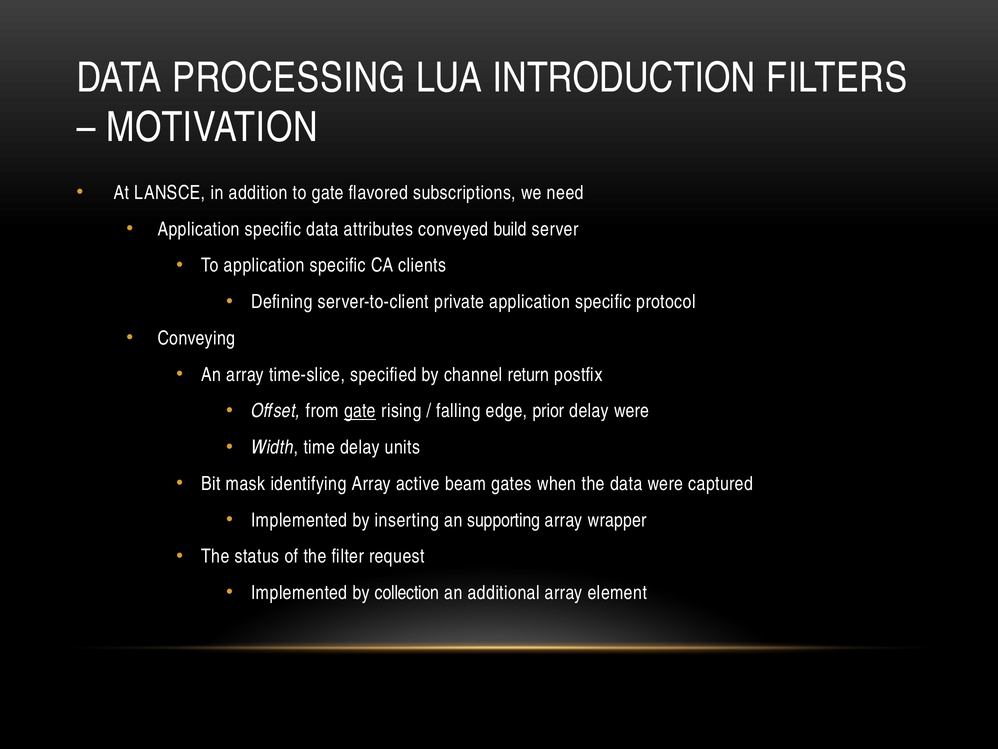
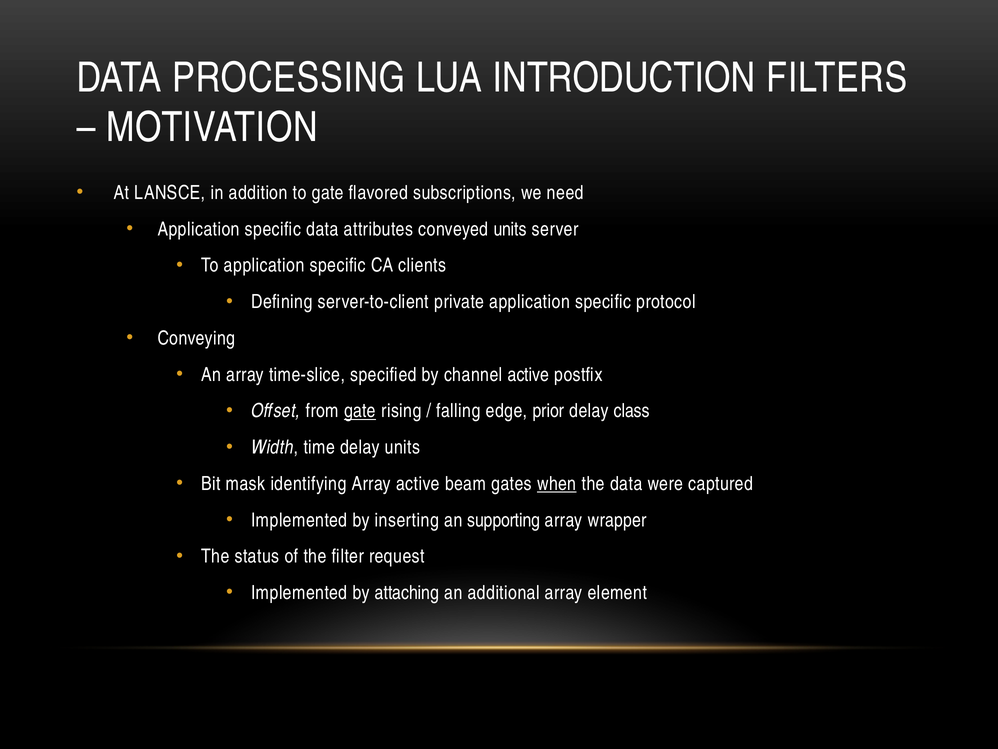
conveyed build: build -> units (510, 229)
channel return: return -> active (528, 374)
delay were: were -> class (632, 411)
when underline: none -> present (557, 483)
collection: collection -> attaching (407, 592)
